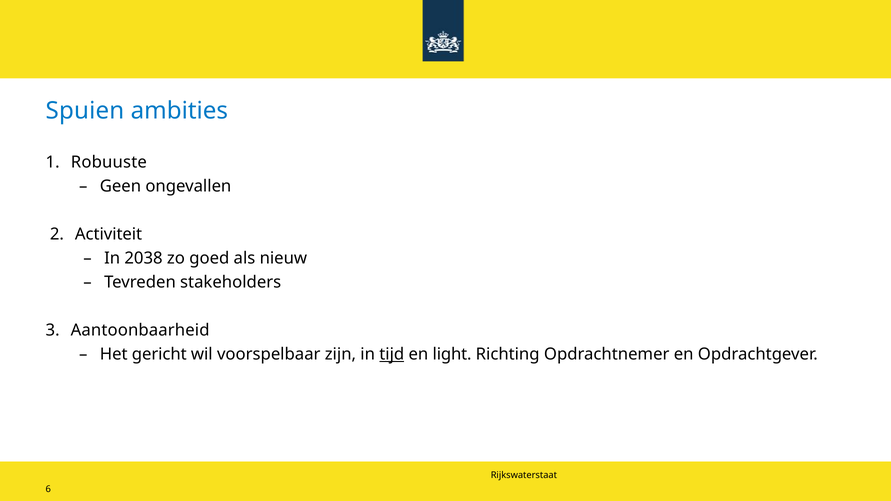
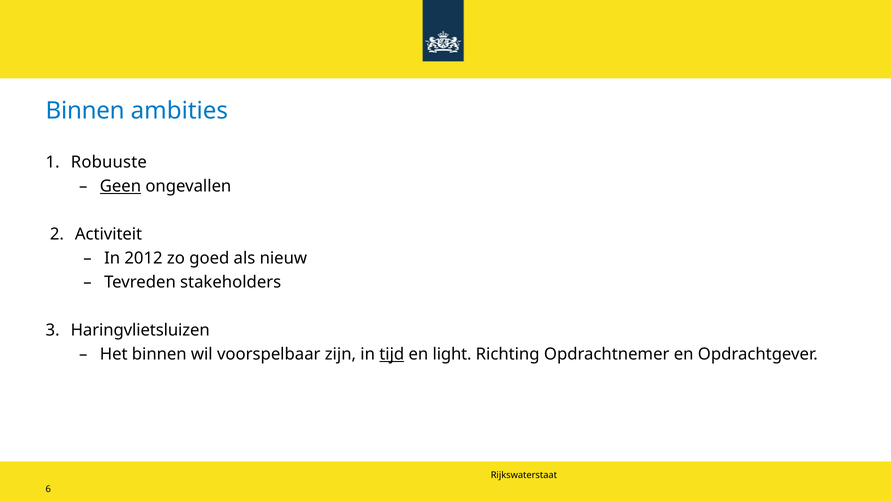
Spuien: Spuien -> Binnen (85, 111)
Geen underline: none -> present (120, 186)
2038: 2038 -> 2012 (144, 258)
Aantoonbaarheid: Aantoonbaarheid -> Haringvlietsluizen (140, 330)
Het gericht: gericht -> binnen (159, 354)
